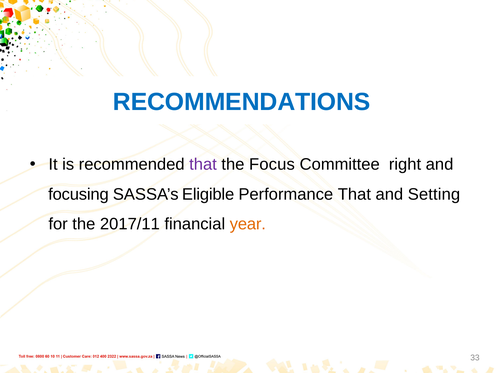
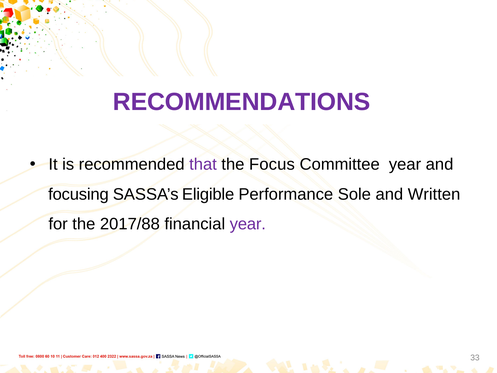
RECOMMENDATIONS colour: blue -> purple (242, 102)
Committee right: right -> year (405, 164)
Performance That: That -> Sole (354, 194)
Setting: Setting -> Written (434, 194)
2017/11: 2017/11 -> 2017/88 (130, 224)
year colour: orange -> purple (248, 224)
